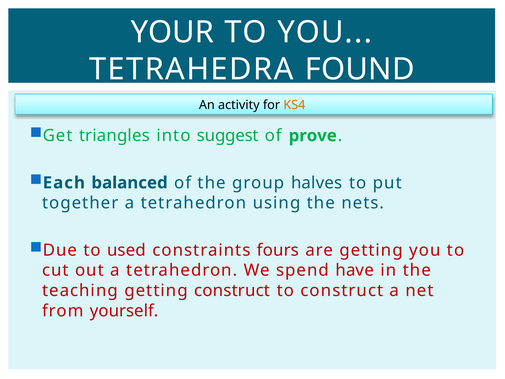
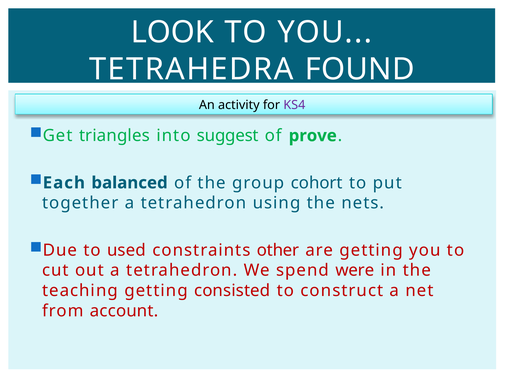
YOUR: YOUR -> LOOK (172, 32)
KS4 colour: orange -> purple (294, 105)
halves: halves -> cohort (317, 183)
fours: fours -> other (278, 250)
have: have -> were (355, 270)
getting construct: construct -> consisted (232, 290)
yourself: yourself -> account (124, 311)
